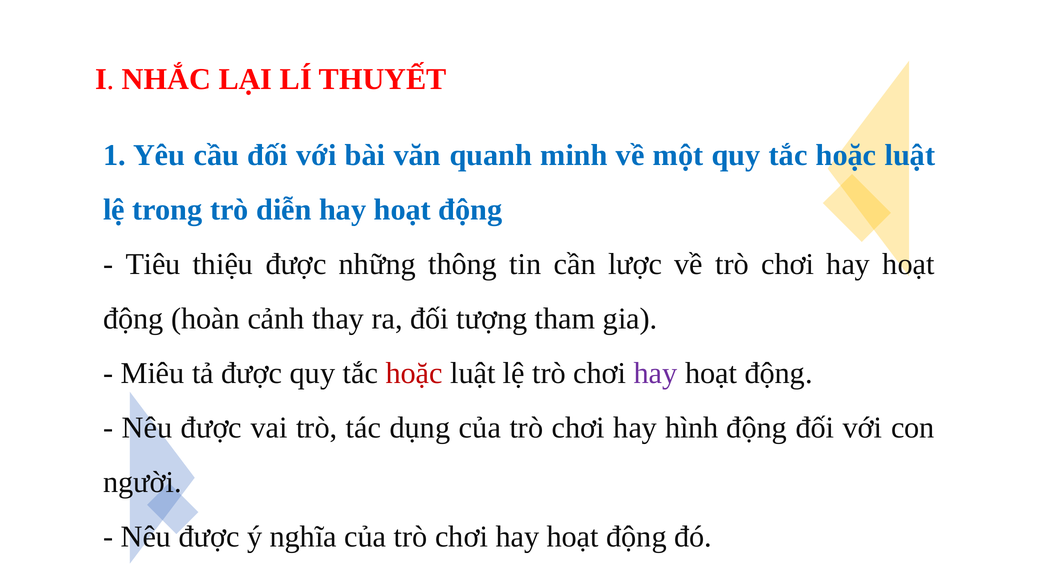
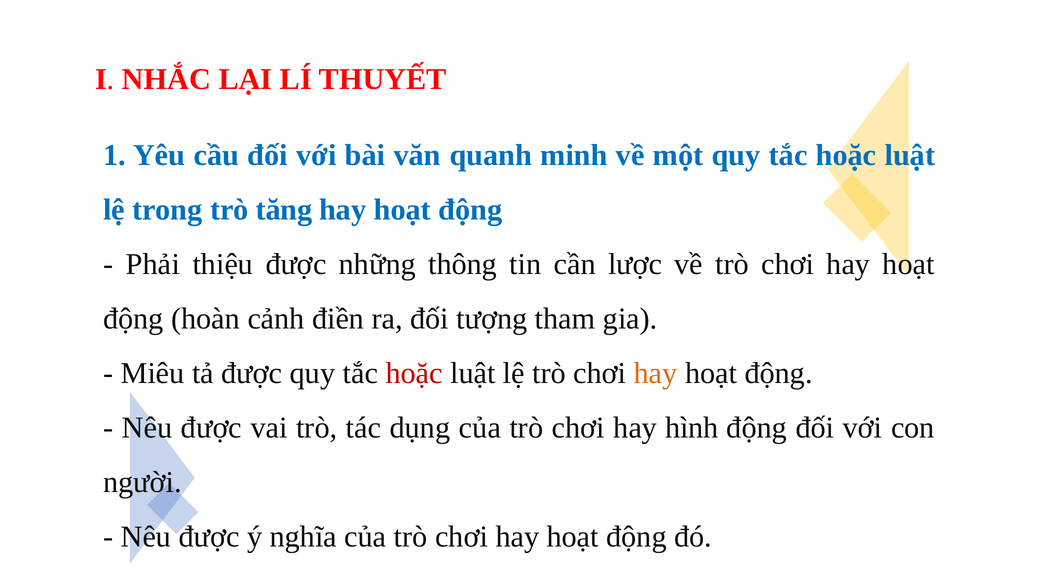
diễn: diễn -> tăng (284, 210)
Tiêu: Tiêu -> Phải (153, 264)
thay: thay -> điền (338, 319)
hay colour: purple -> orange (656, 374)
